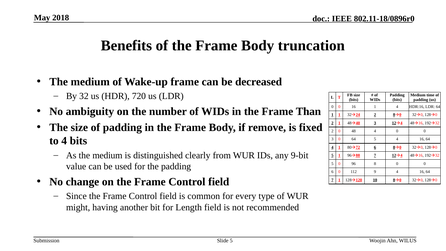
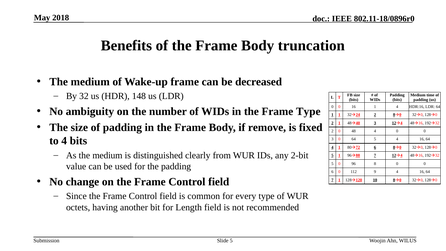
720: 720 -> 148 (139, 96)
Frame Than: Than -> Type (308, 111)
9-bit: 9-bit -> 2-bit (300, 155)
might: might -> octets (78, 207)
